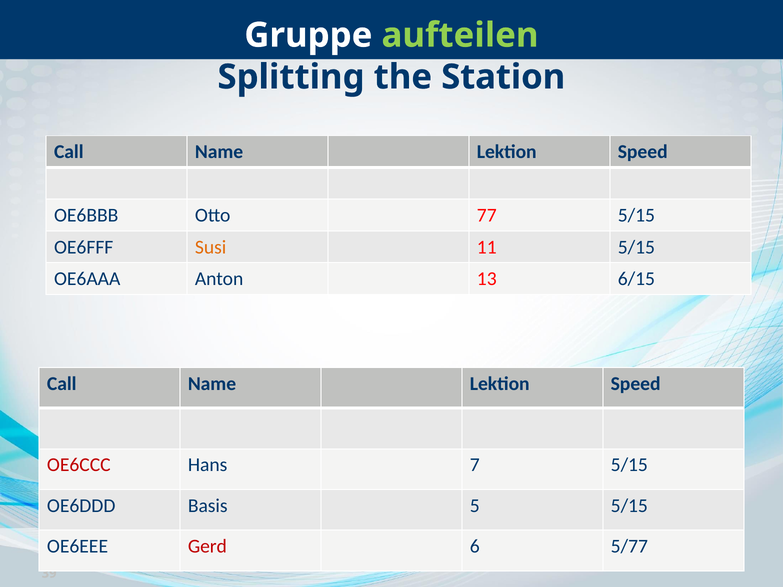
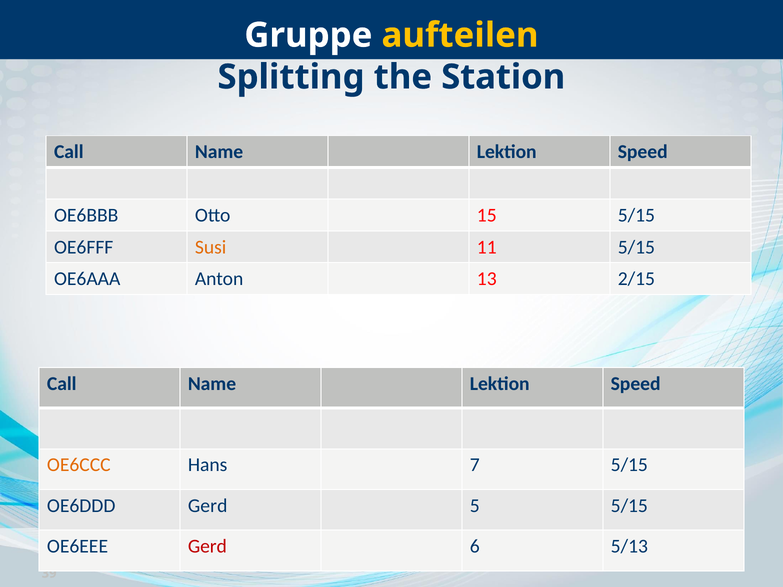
aufteilen colour: light green -> yellow (460, 35)
77: 77 -> 15 (487, 215)
6/15: 6/15 -> 2/15 (636, 279)
OE6CCC colour: red -> orange (79, 465)
OE6DDD Basis: Basis -> Gerd (208, 506)
5/77: 5/77 -> 5/13 (629, 546)
